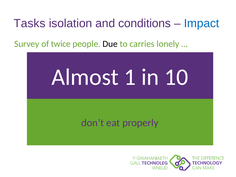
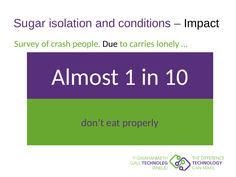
Tasks: Tasks -> Sugar (29, 23)
Impact colour: blue -> black (202, 23)
twice: twice -> crash (61, 44)
